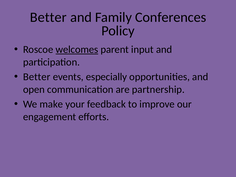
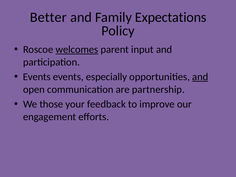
Conferences: Conferences -> Expectations (171, 17)
Better: Better -> Events (37, 77)
and underline: none -> present (200, 77)
make: make -> those (51, 104)
